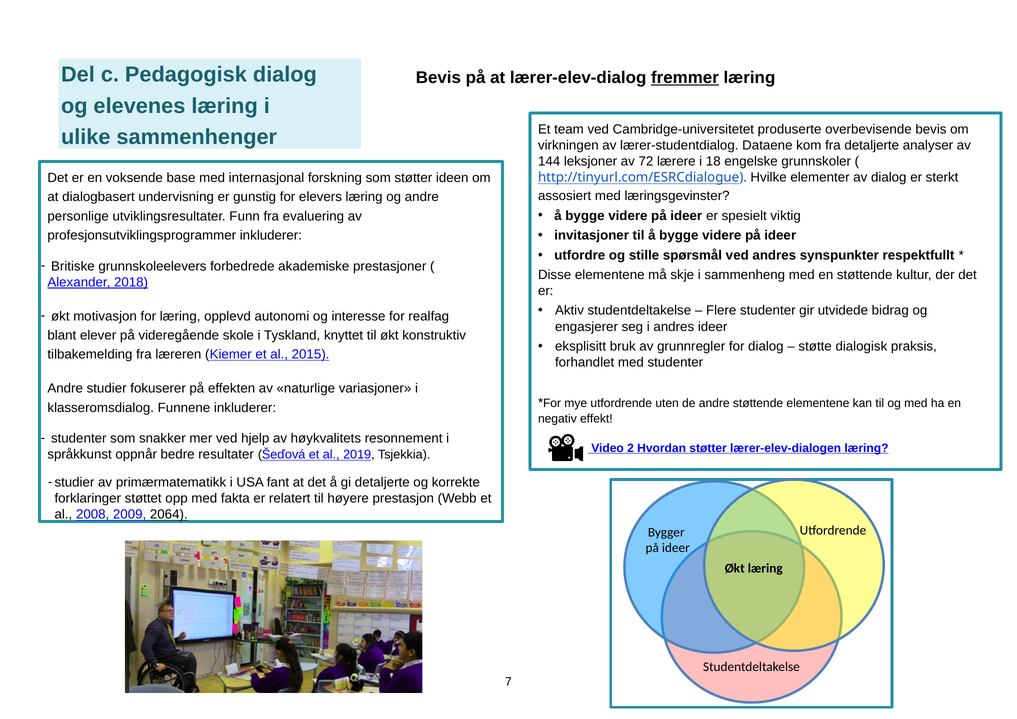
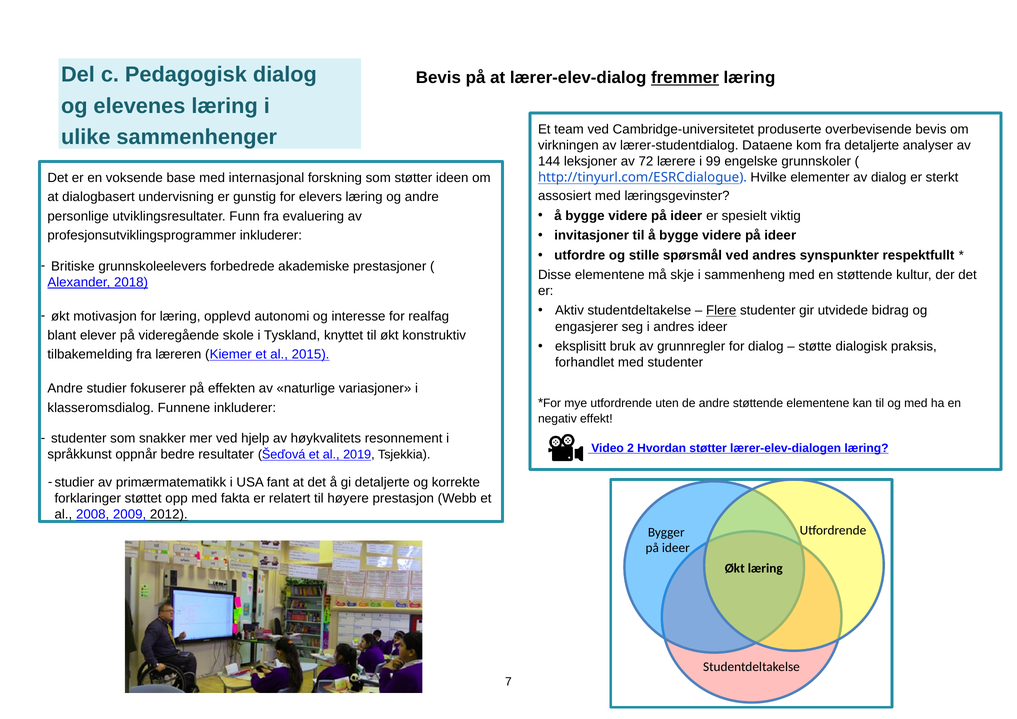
18: 18 -> 99 (713, 161)
Flere underline: none -> present (721, 311)
2064: 2064 -> 2012 (169, 515)
